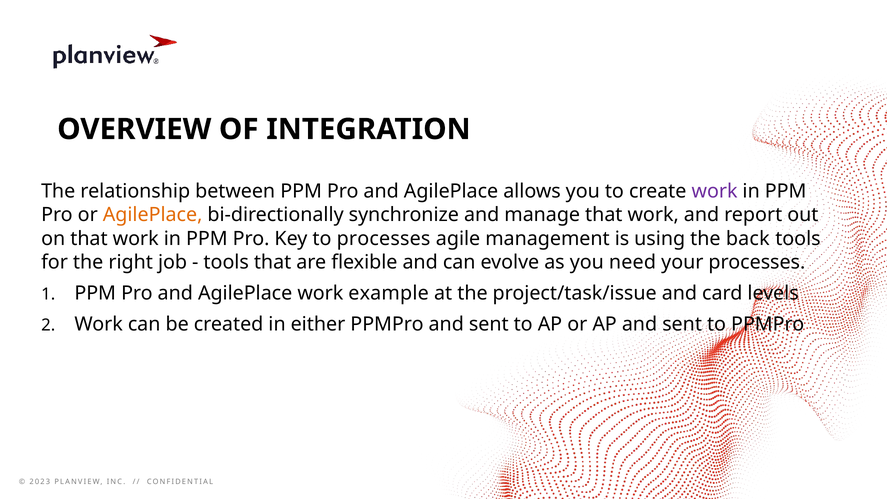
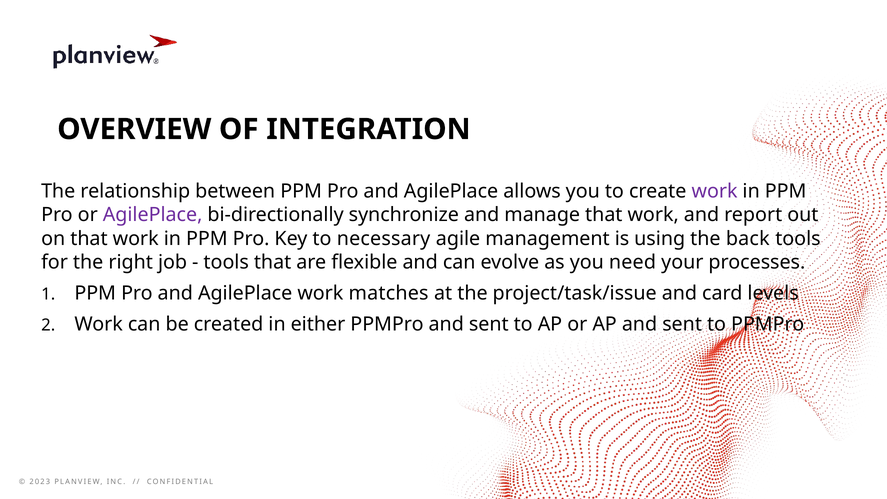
AgilePlace colour: orange -> purple (153, 215)
to processes: processes -> necessary (384, 239)
example: example -> matches (389, 293)
